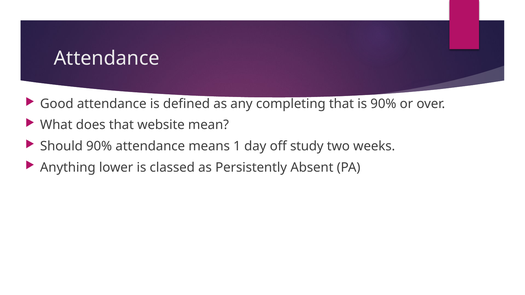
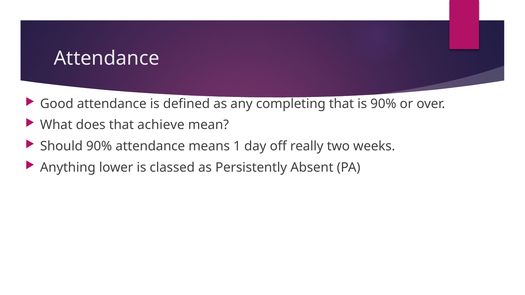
website: website -> achieve (161, 125)
study: study -> really (307, 146)
